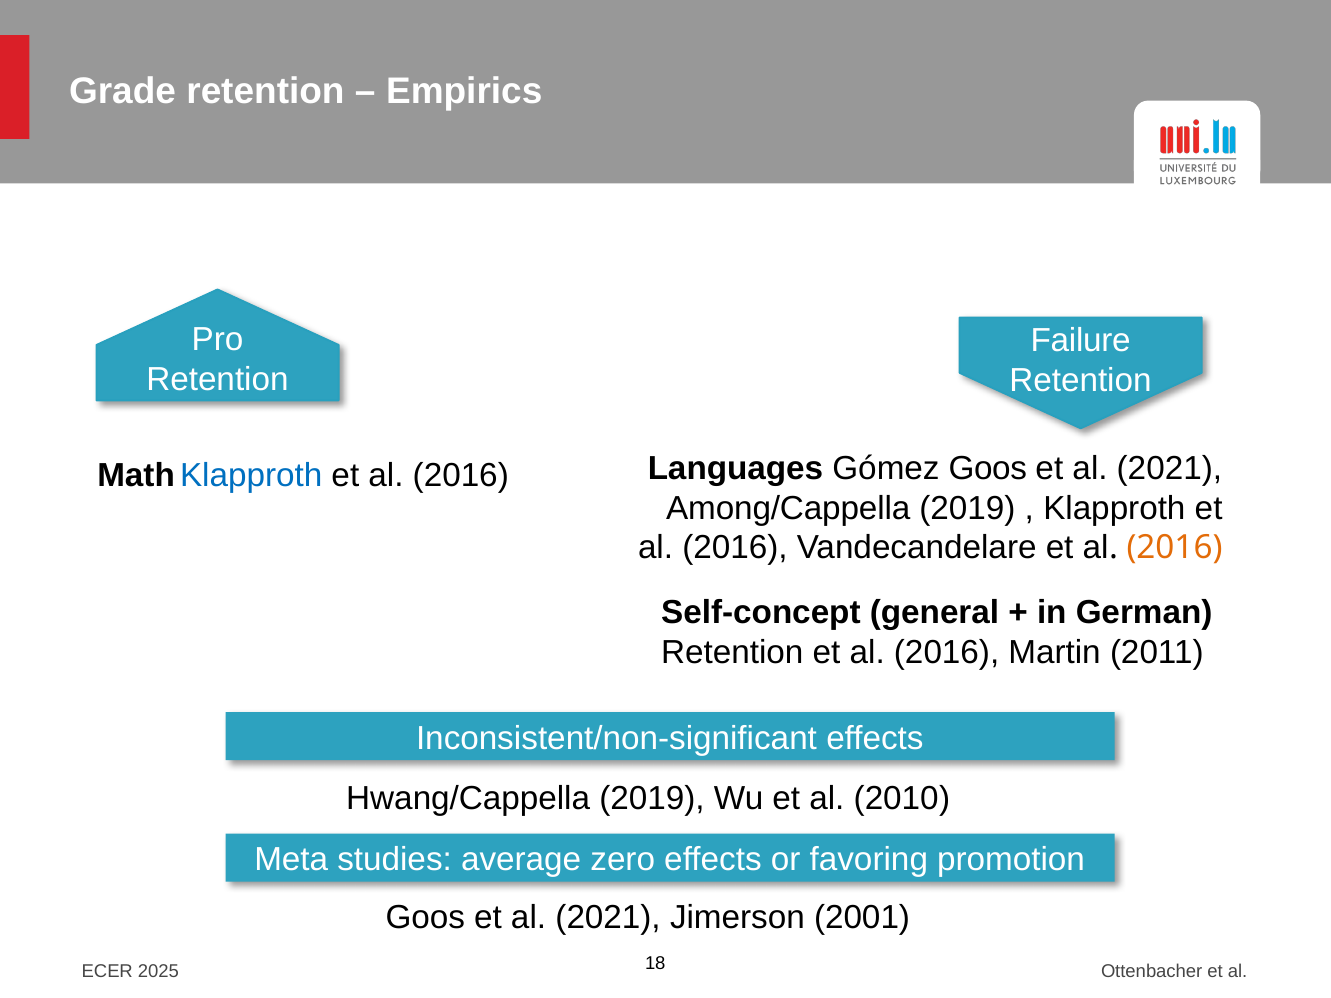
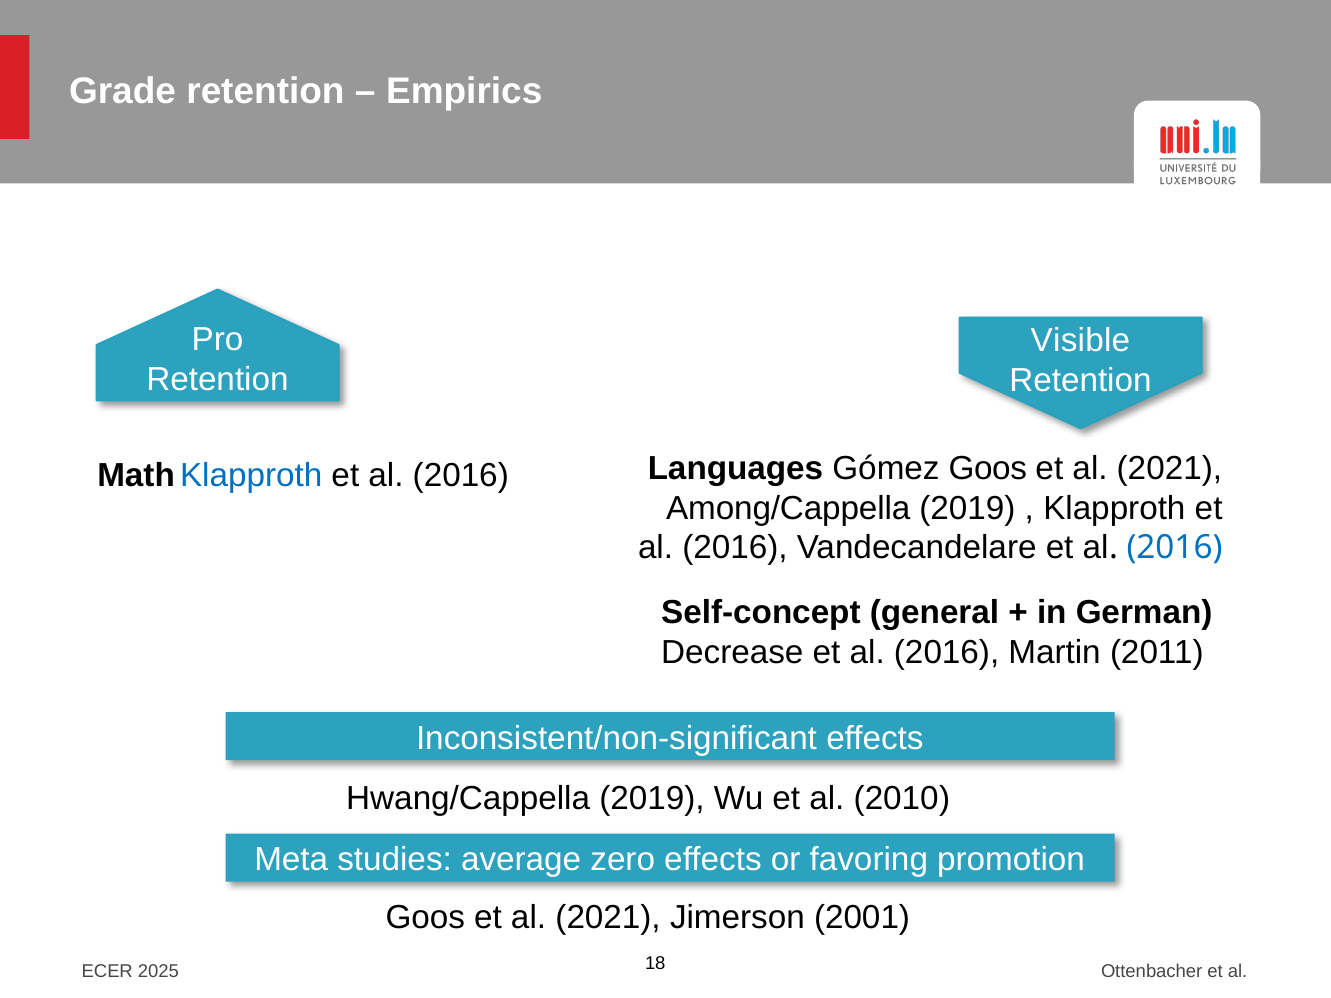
Failure: Failure -> Visible (1080, 341)
2016 colour: orange -> blue (1175, 548)
Retention: Retention -> Decrease (732, 652)
